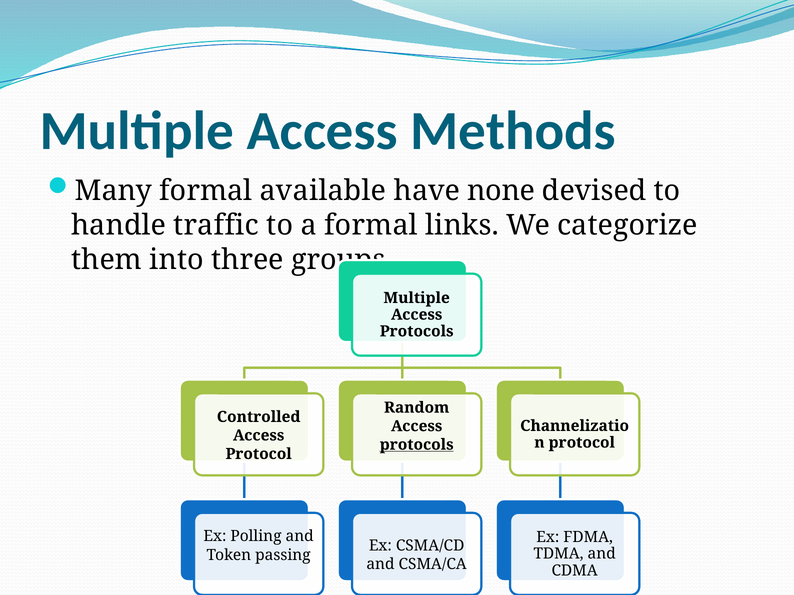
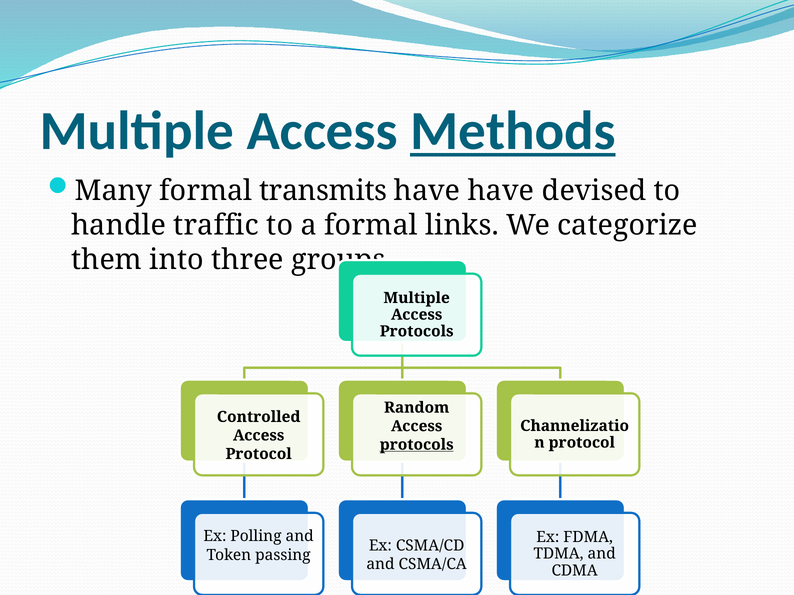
Methods underline: none -> present (513, 131)
available: available -> transmits (323, 191)
have none: none -> have (501, 191)
